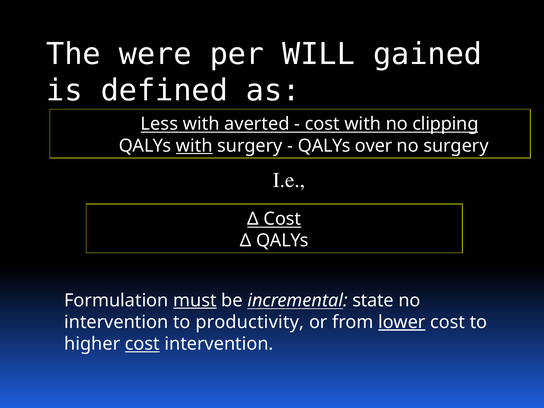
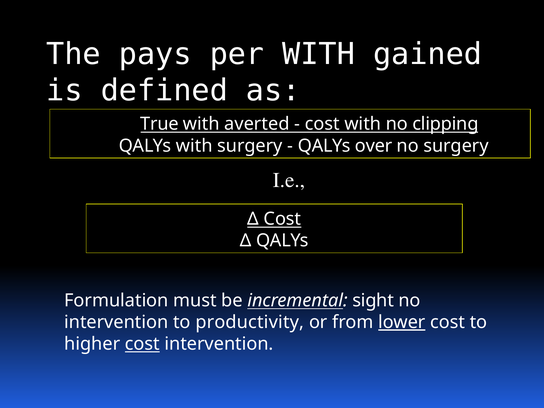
were: were -> pays (155, 54)
per WILL: WILL -> WITH (319, 54)
Less: Less -> True (159, 124)
with underline: present -> none (194, 146)
must underline: present -> none (195, 300)
state: state -> sight (373, 300)
